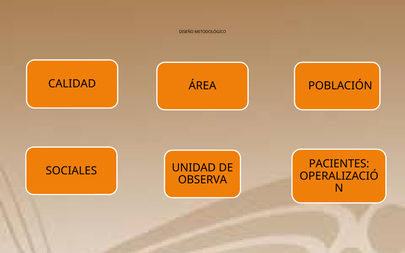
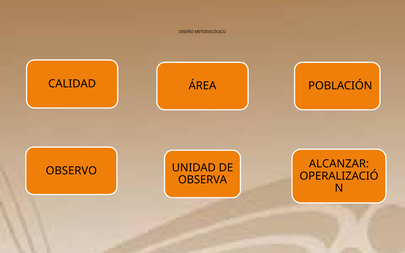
PACIENTES: PACIENTES -> ALCANZAR (339, 164)
SOCIALES: SOCIALES -> OBSERVO (71, 171)
